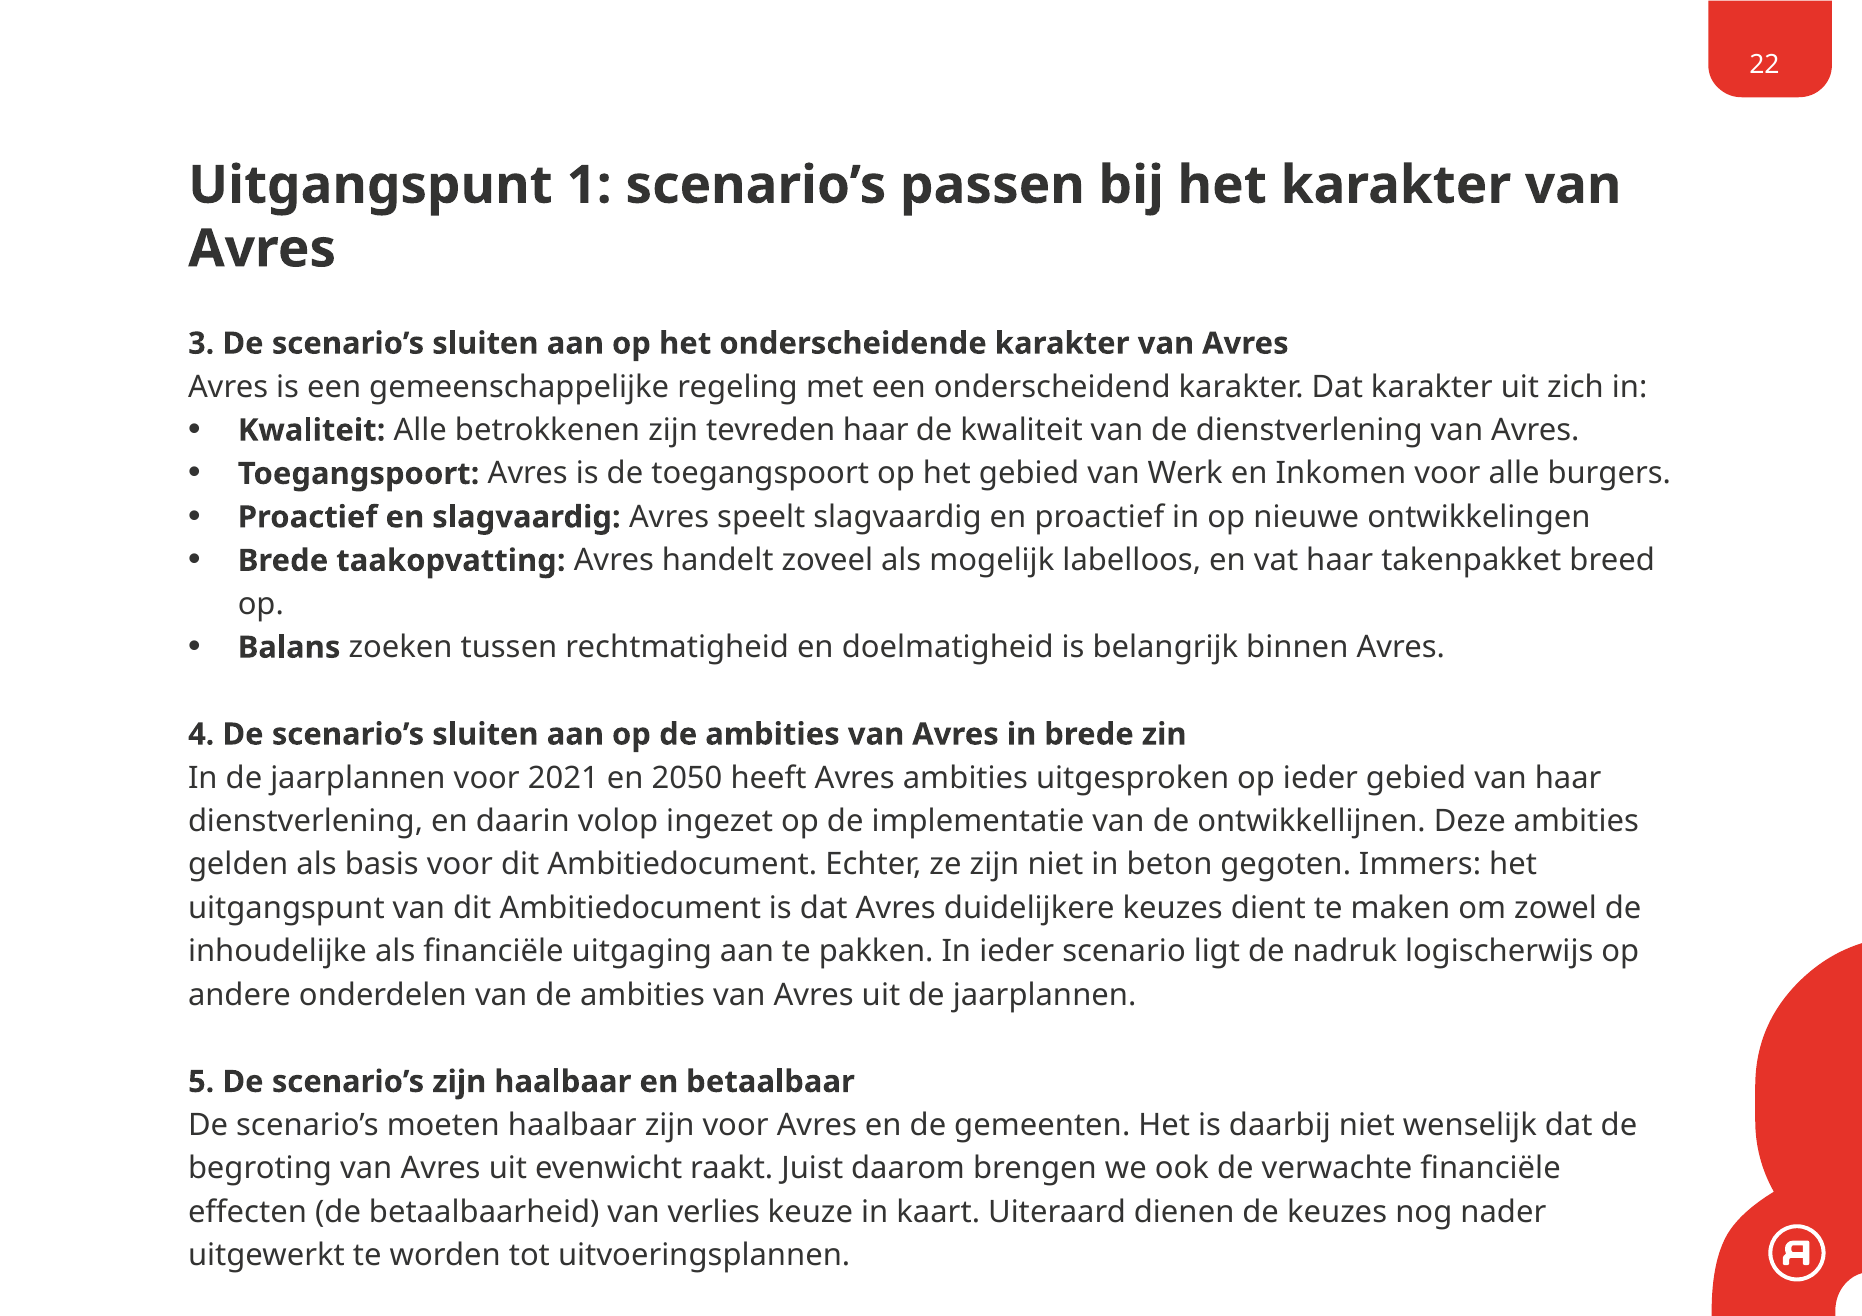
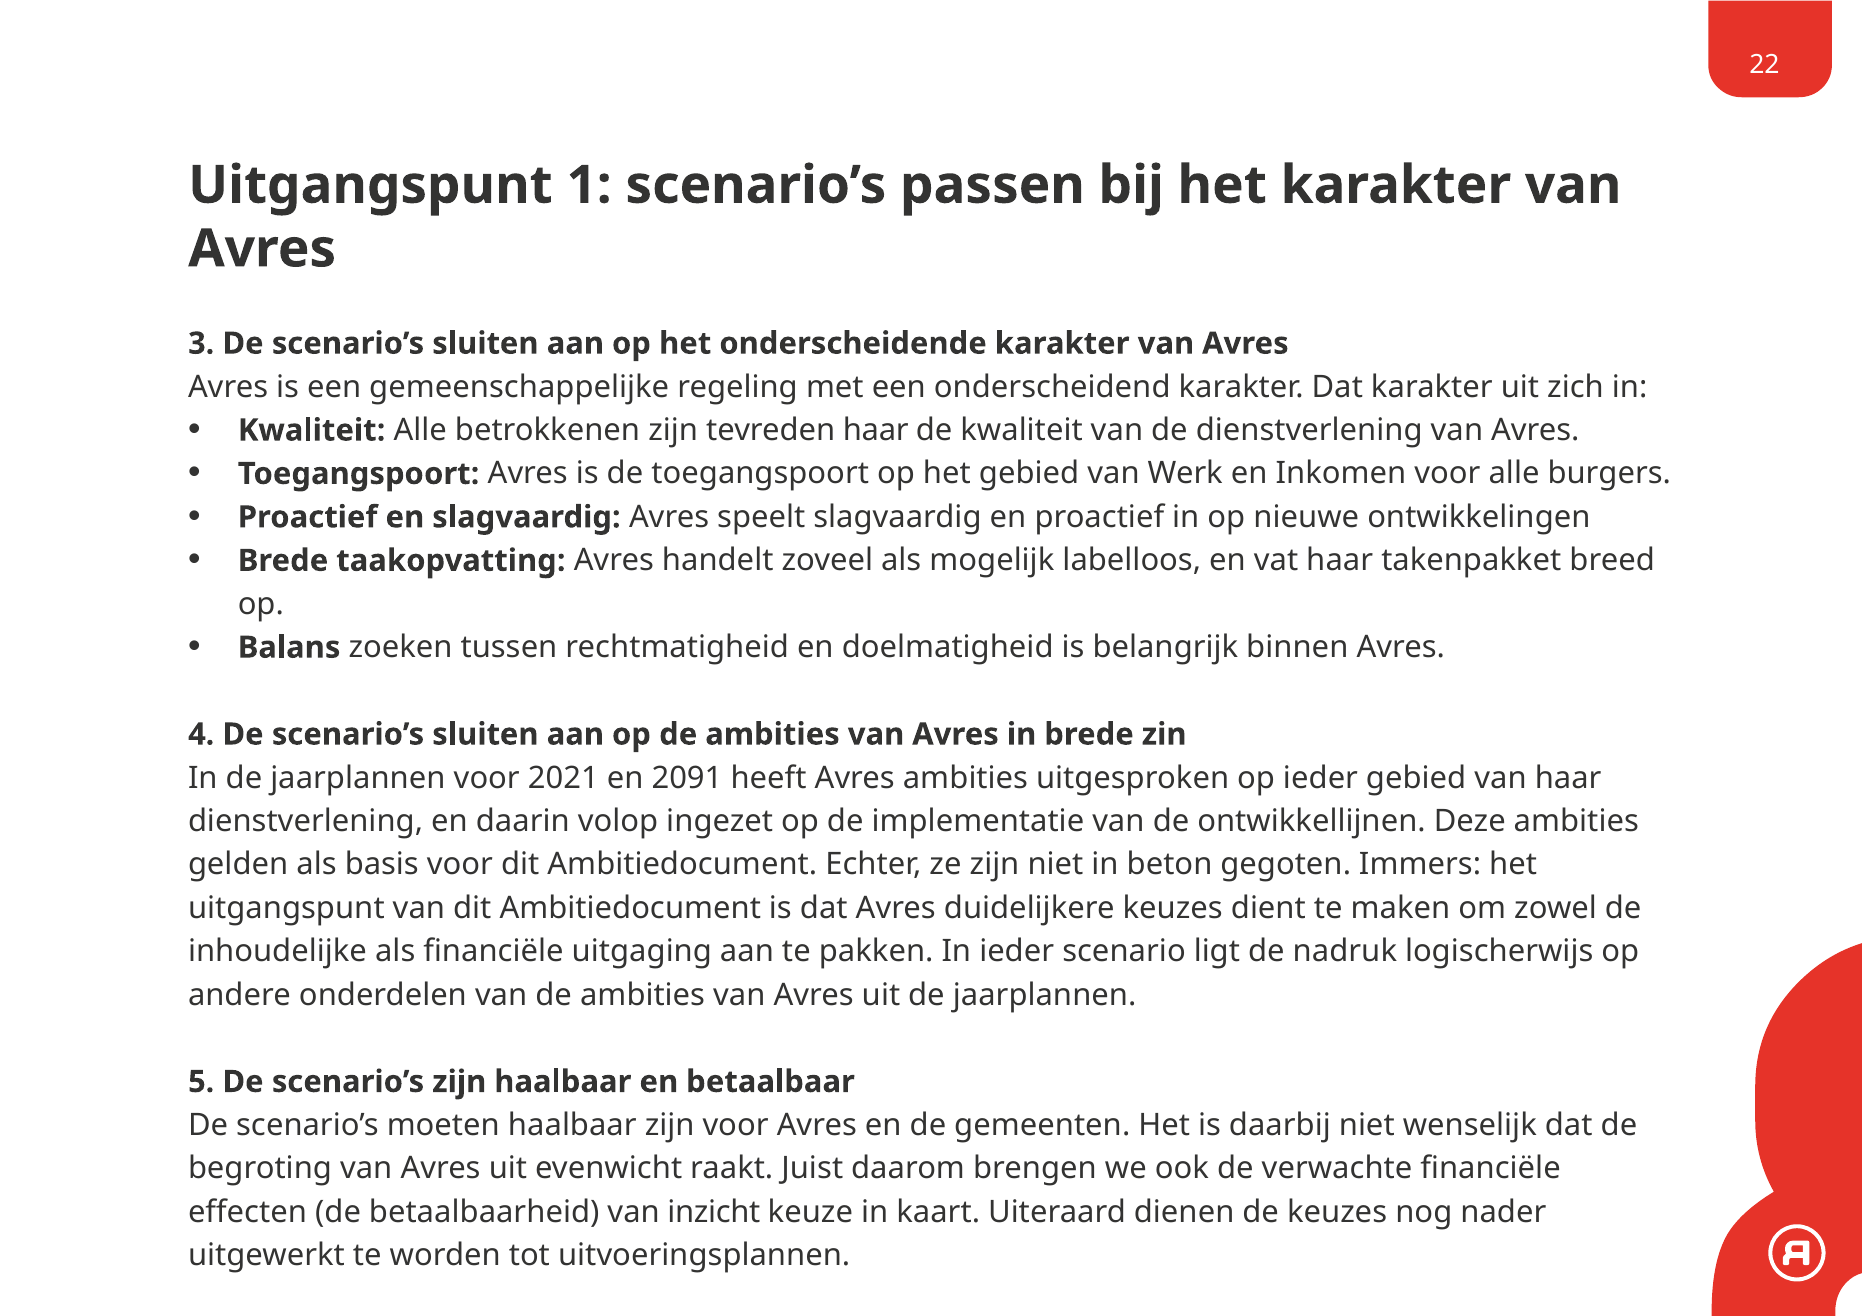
2050: 2050 -> 2091 (687, 778)
verlies: verlies -> inzicht (714, 1213)
